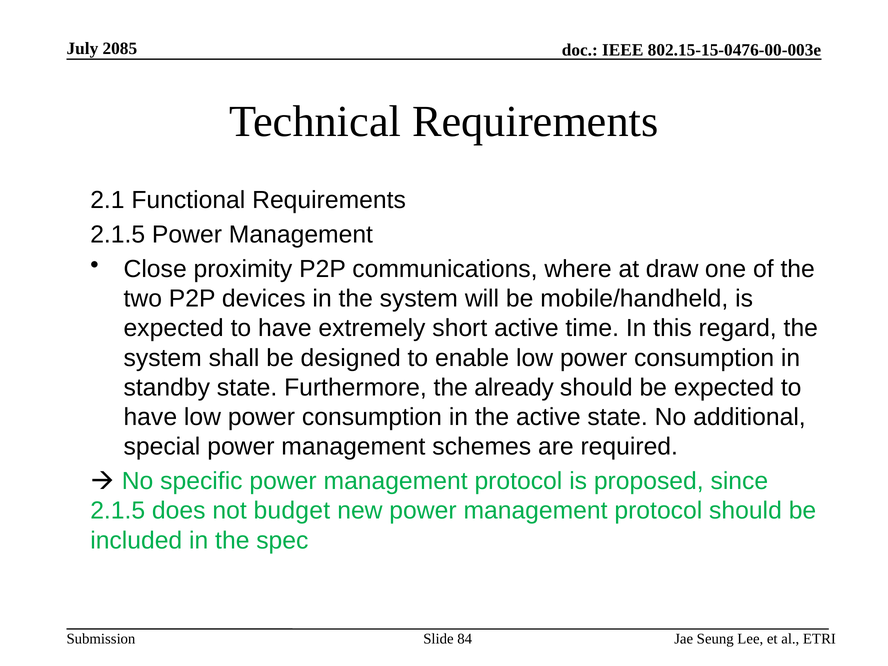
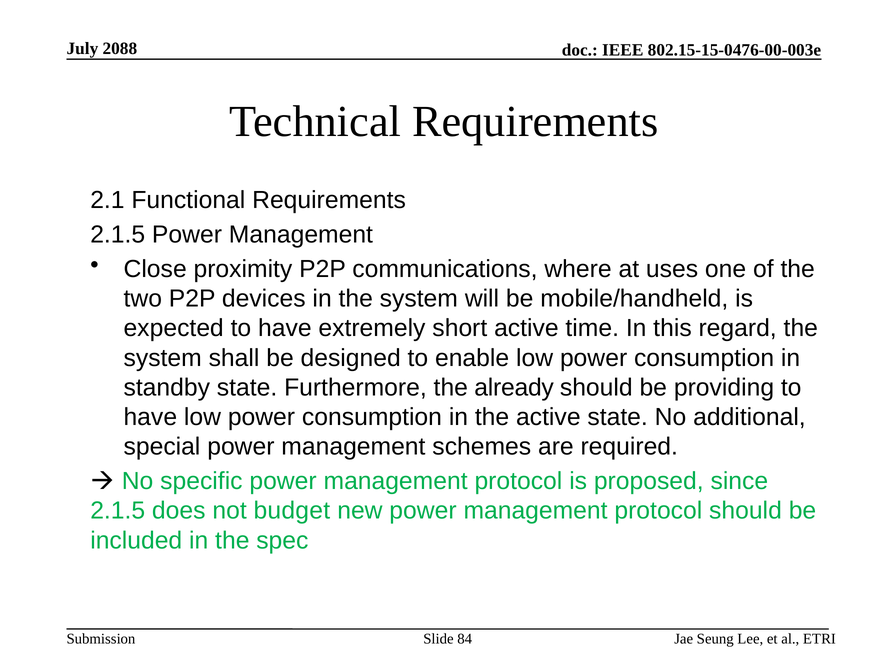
2085: 2085 -> 2088 (120, 48)
draw: draw -> uses (672, 269)
be expected: expected -> providing (724, 387)
